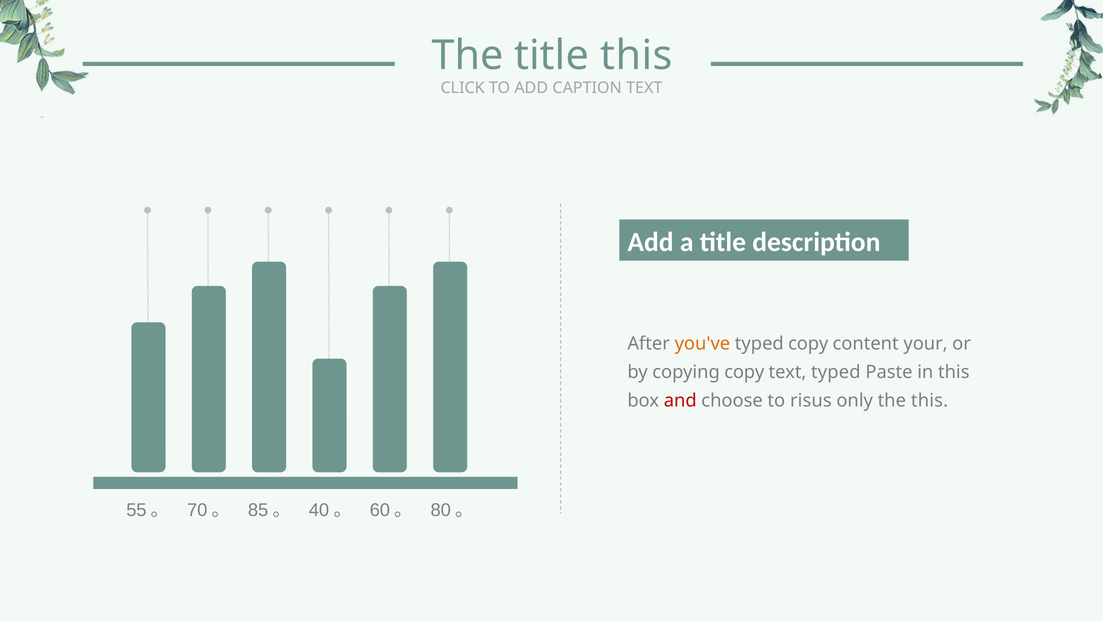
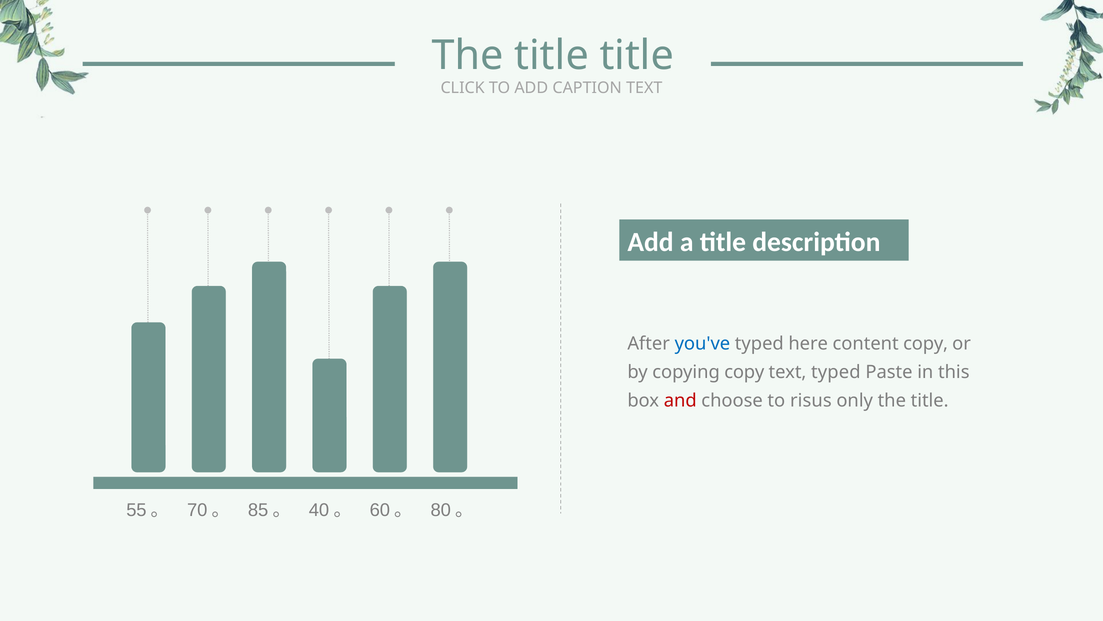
title this: this -> title (637, 55)
you've colour: orange -> blue (702, 343)
typed copy: copy -> here (808, 343)
content your: your -> copy (926, 343)
only the this: this -> title (930, 401)
